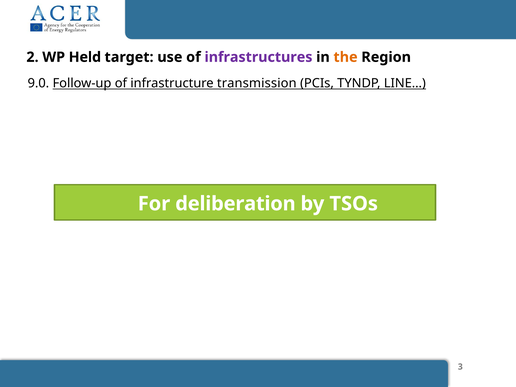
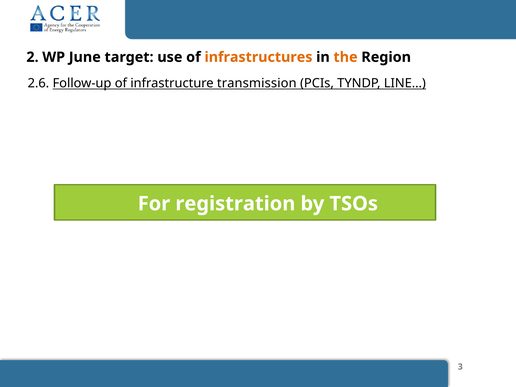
Held: Held -> June (85, 57)
infrastructures colour: purple -> orange (258, 57)
9.0: 9.0 -> 2.6 (38, 83)
deliberation: deliberation -> registration (235, 204)
